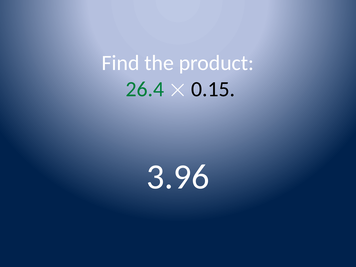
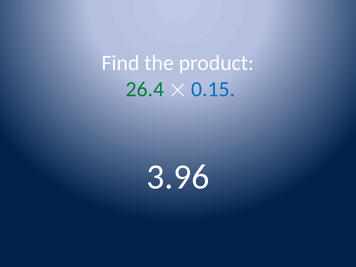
0.15 colour: black -> blue (213, 89)
